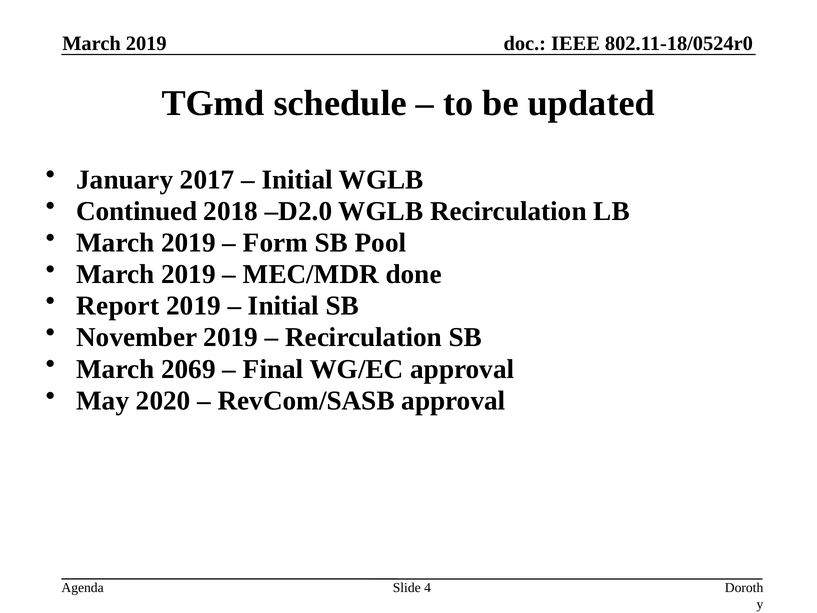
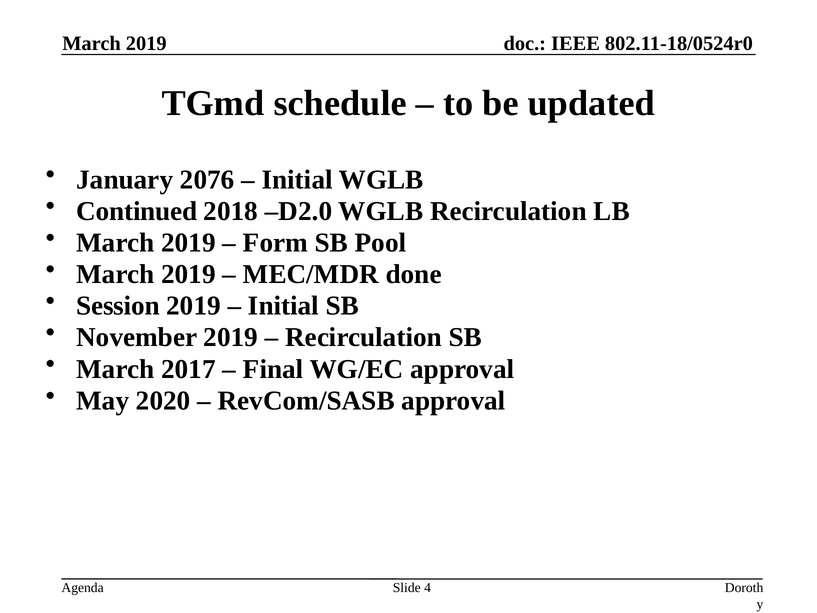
2017: 2017 -> 2076 (207, 179)
Report: Report -> Session (118, 306)
2069: 2069 -> 2017 (188, 369)
